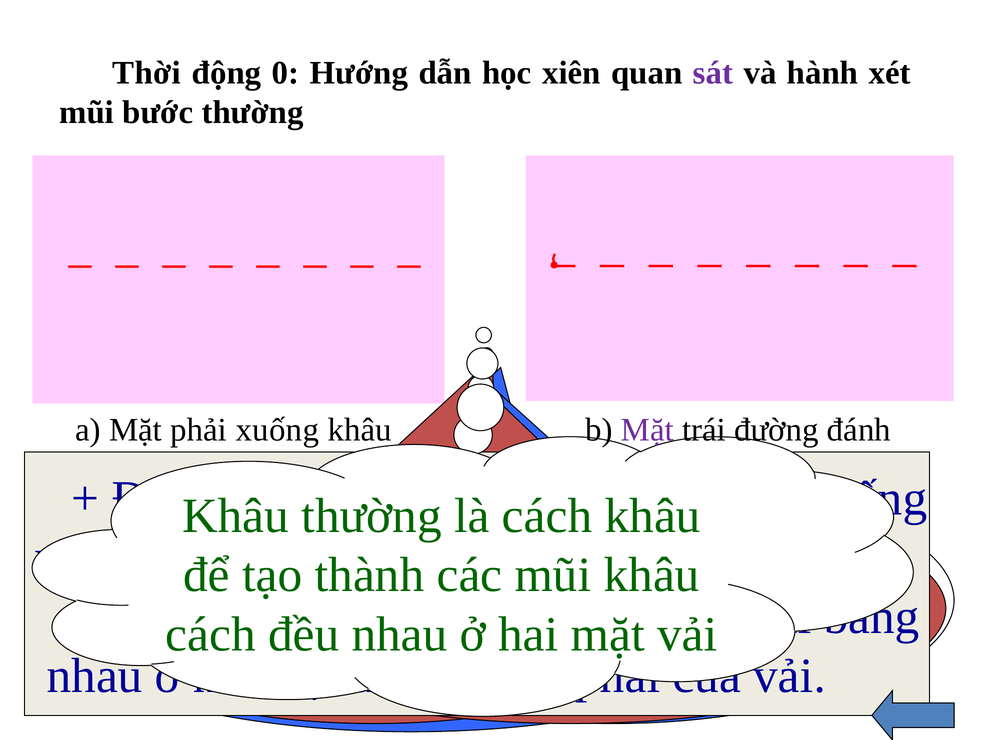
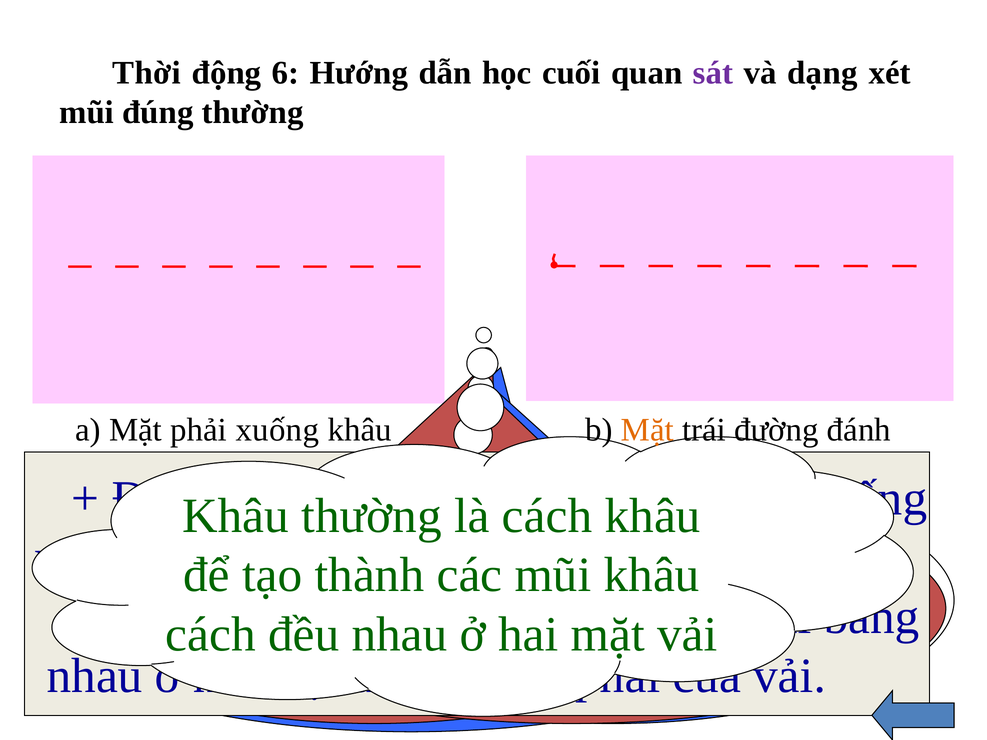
0: 0 -> 6 (286, 73)
xiên: xiên -> cuối (571, 73)
và hành: hành -> dạng (822, 73)
bước: bước -> đúng (158, 112)
Mặt colour: purple -> orange (647, 430)
